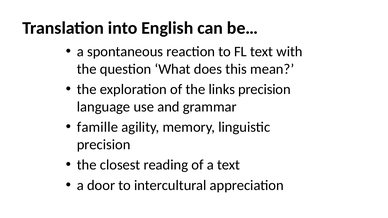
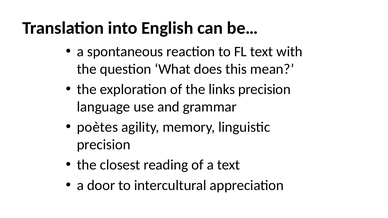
famille: famille -> poètes (97, 127)
